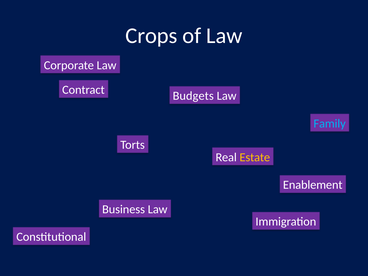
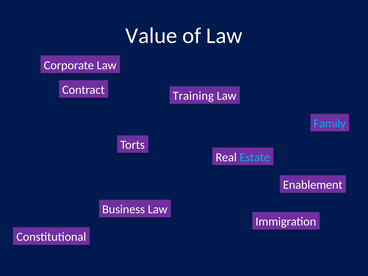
Crops: Crops -> Value (151, 36)
Budgets: Budgets -> Training (193, 96)
Estate colour: yellow -> light blue (255, 157)
